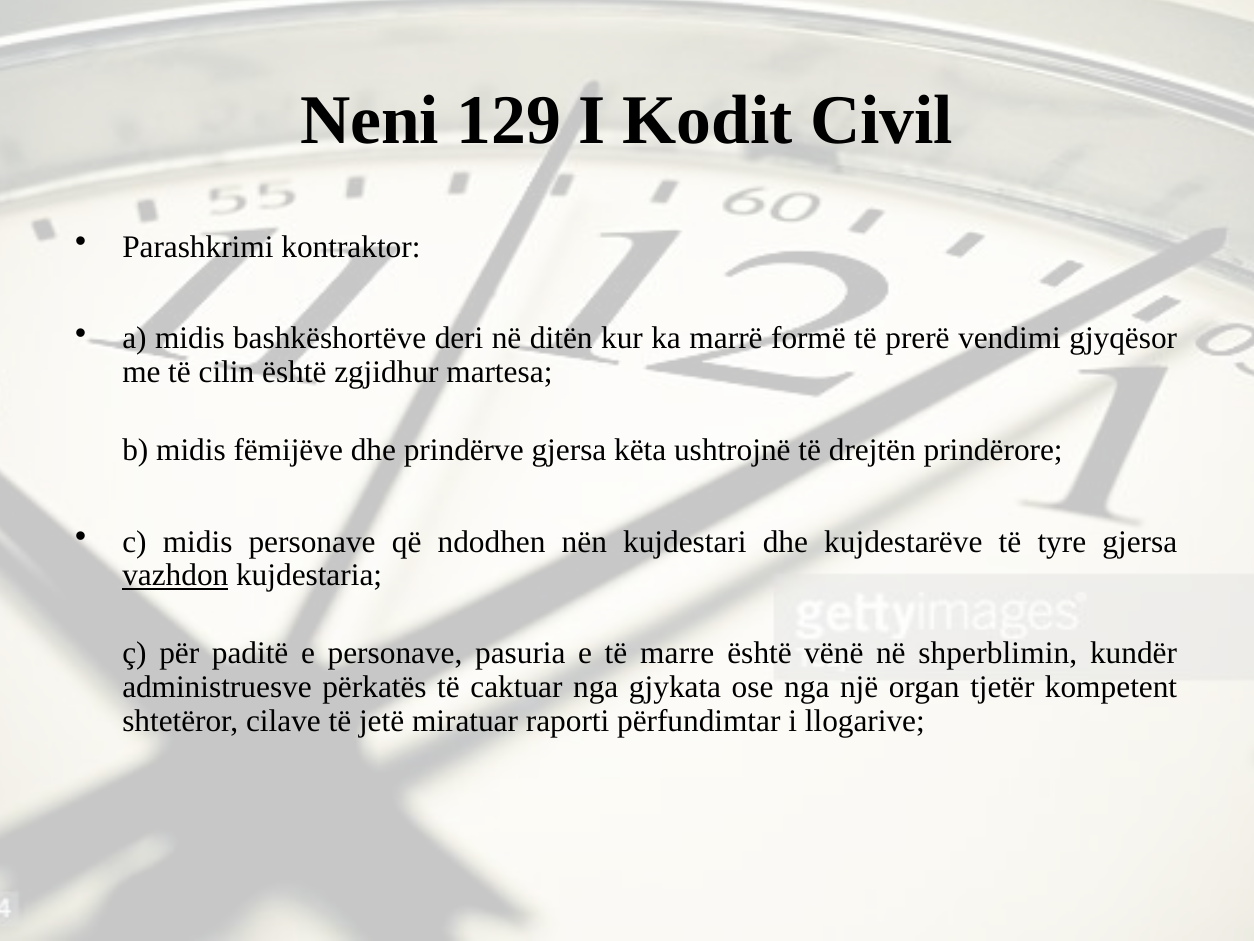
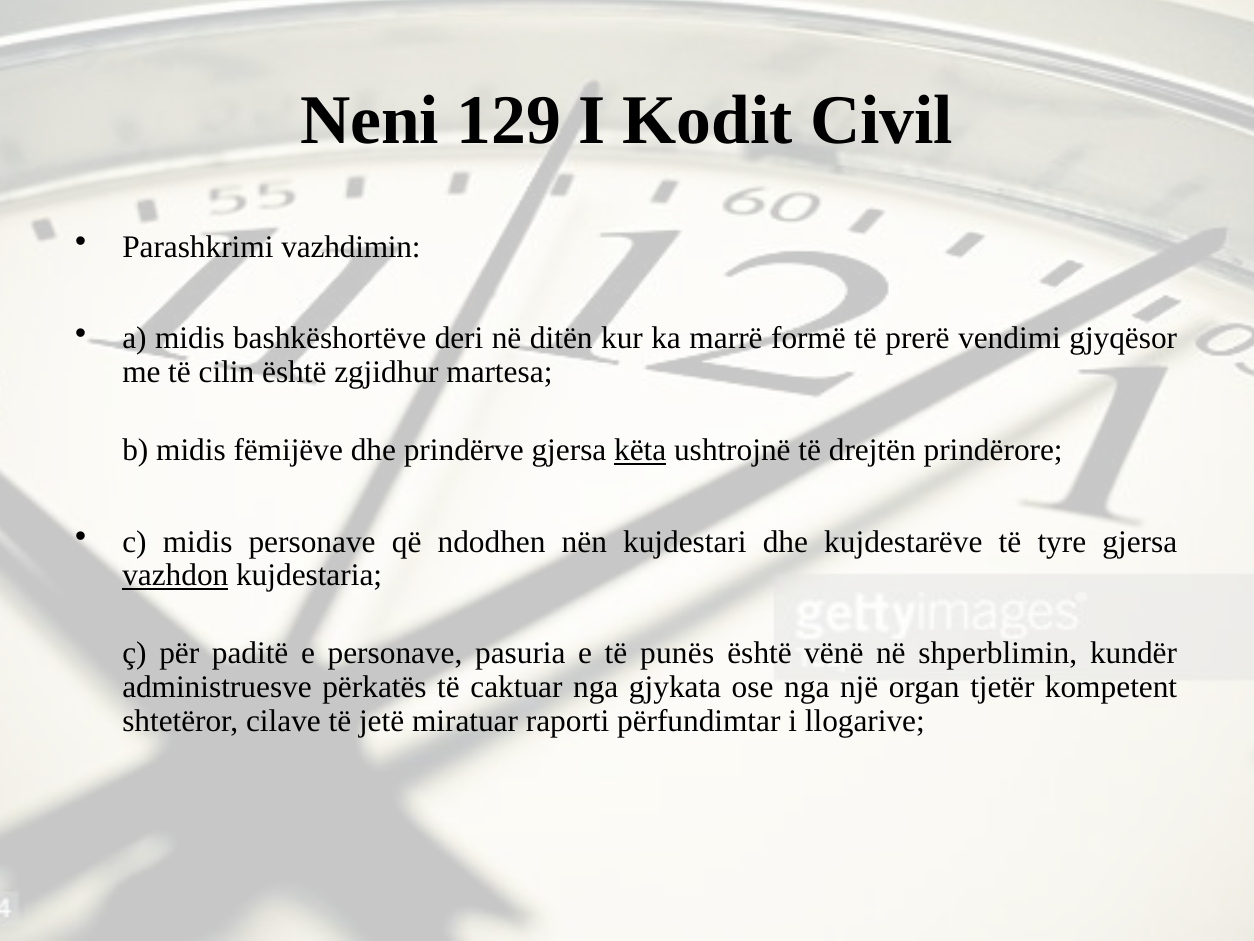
kontraktor: kontraktor -> vazhdimin (351, 247)
këta underline: none -> present (640, 450)
marre: marre -> punës (677, 653)
